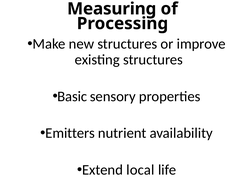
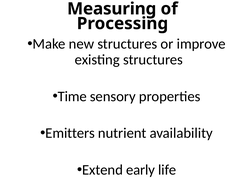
Basic: Basic -> Time (72, 96)
local: local -> early (141, 170)
